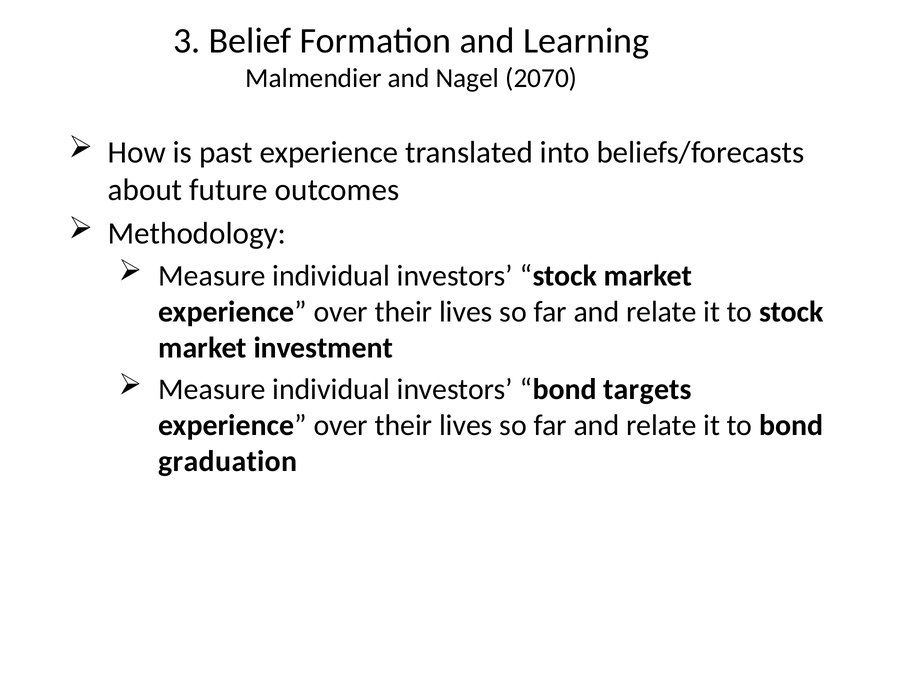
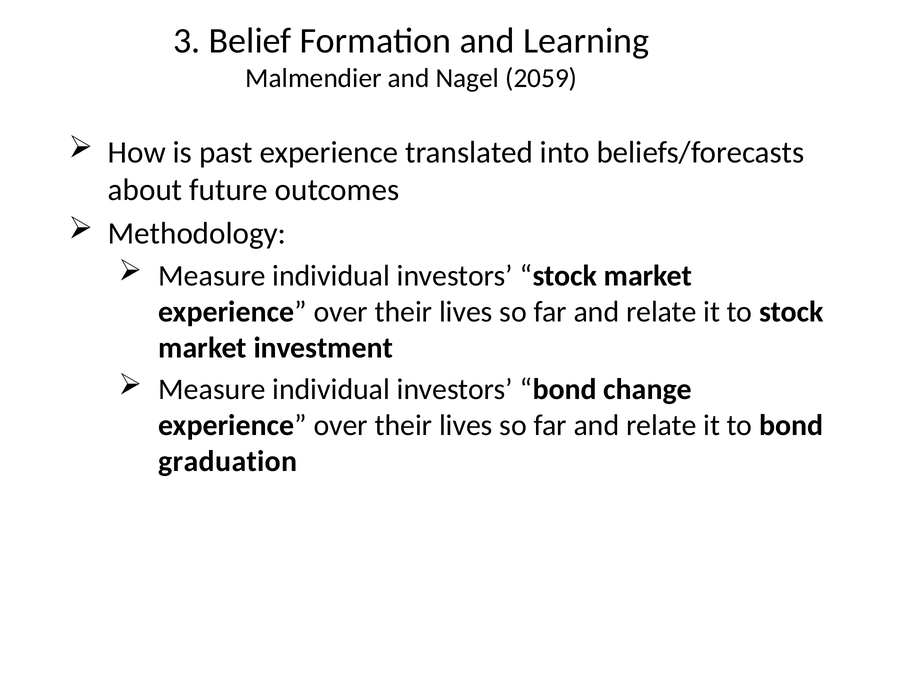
2070: 2070 -> 2059 (541, 78)
targets: targets -> change (648, 389)
